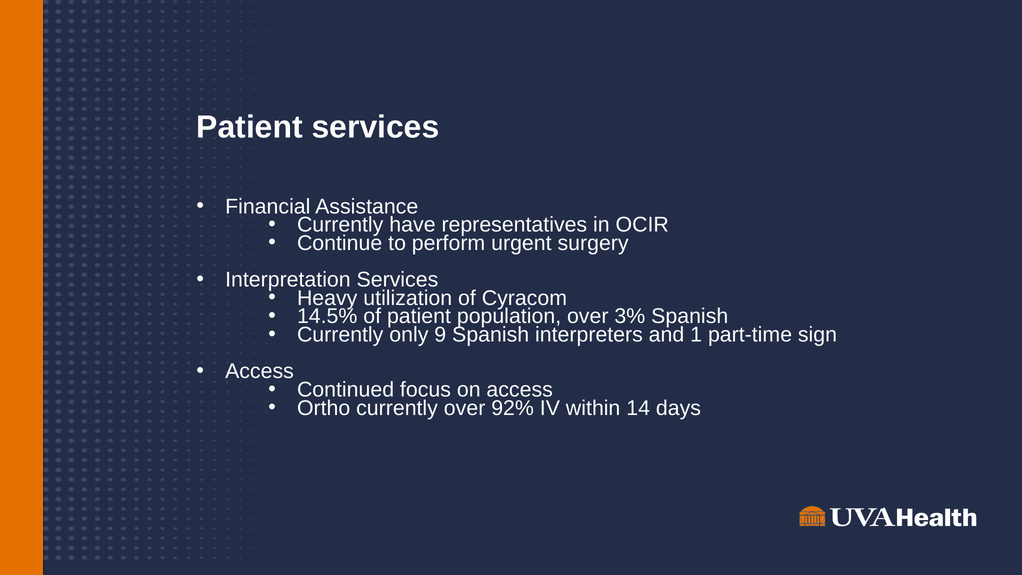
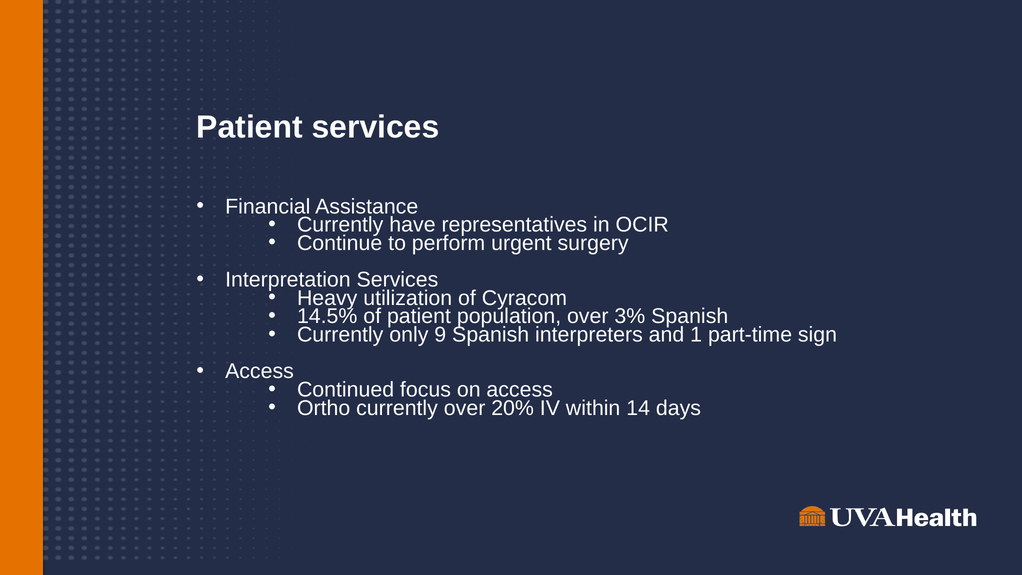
92%: 92% -> 20% (513, 408)
